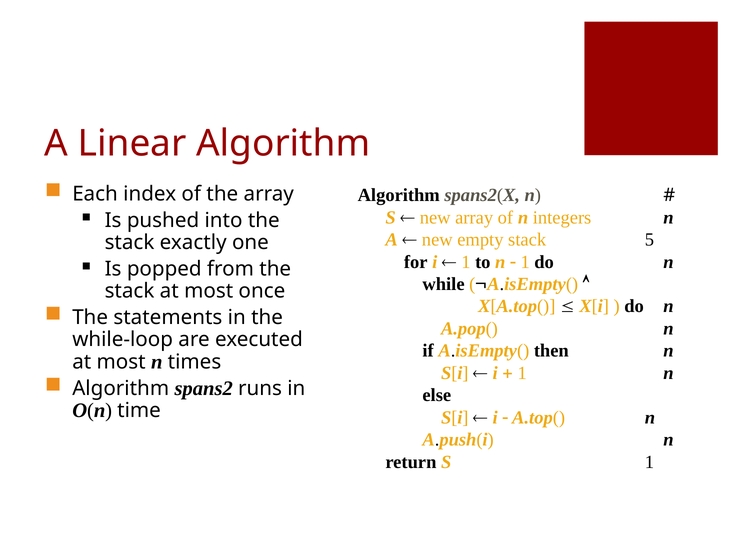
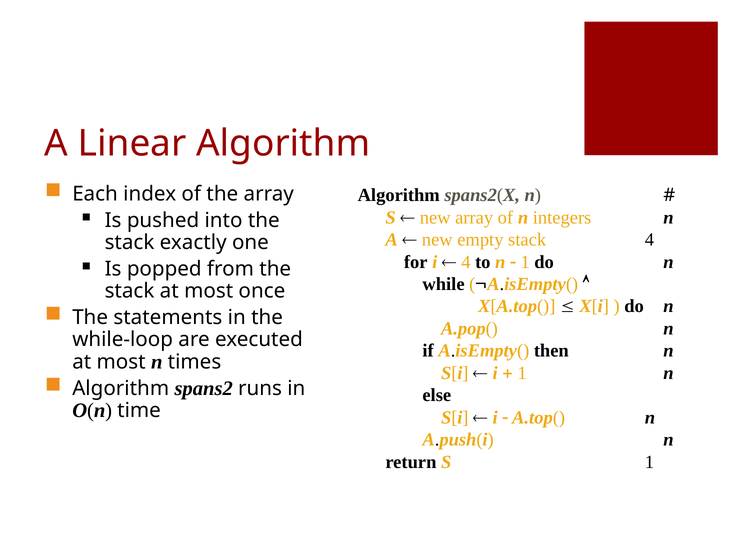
stack 5: 5 -> 4 (649, 240)
1: 1 -> 4 (466, 262)
